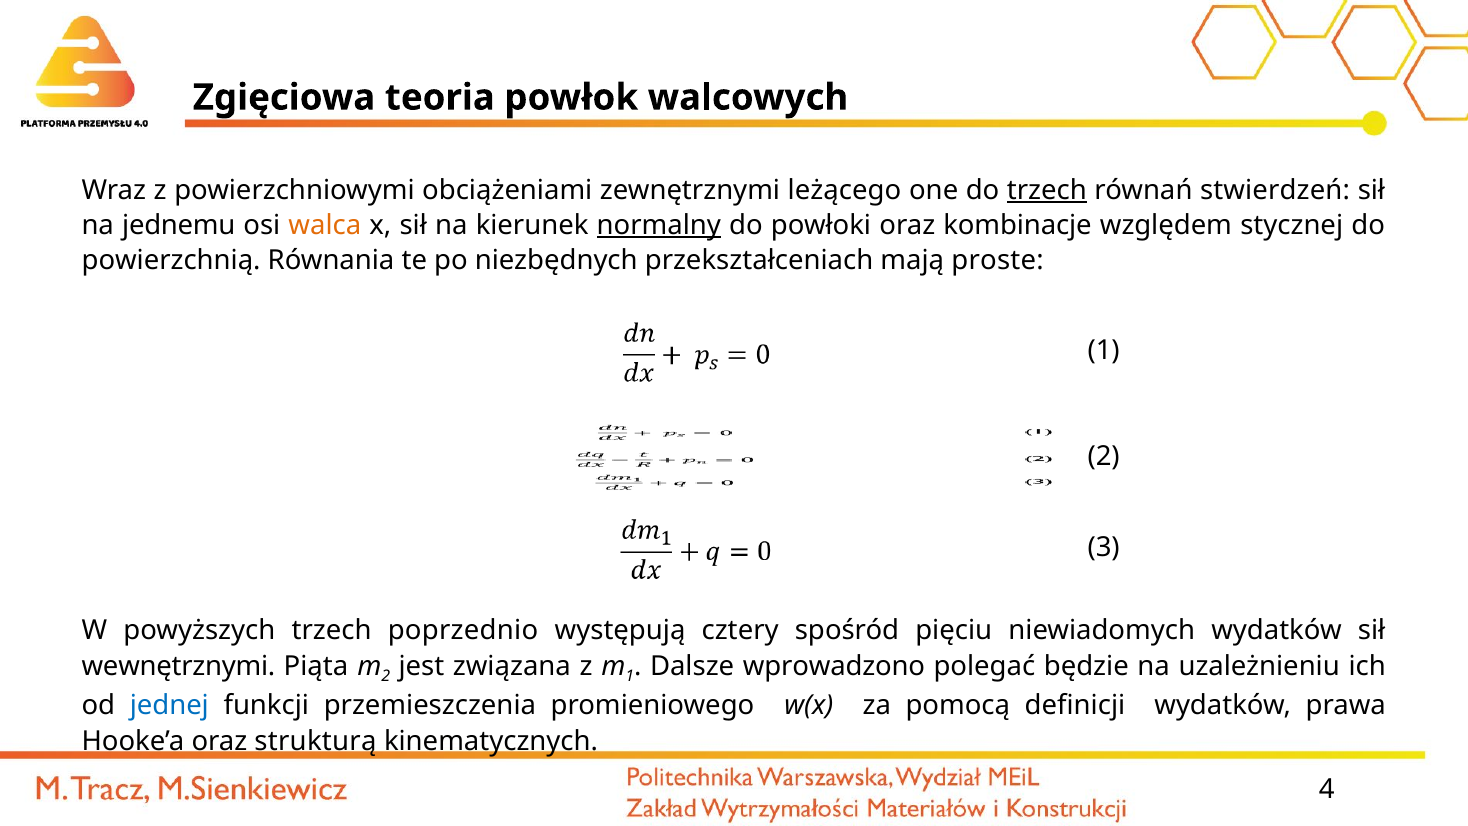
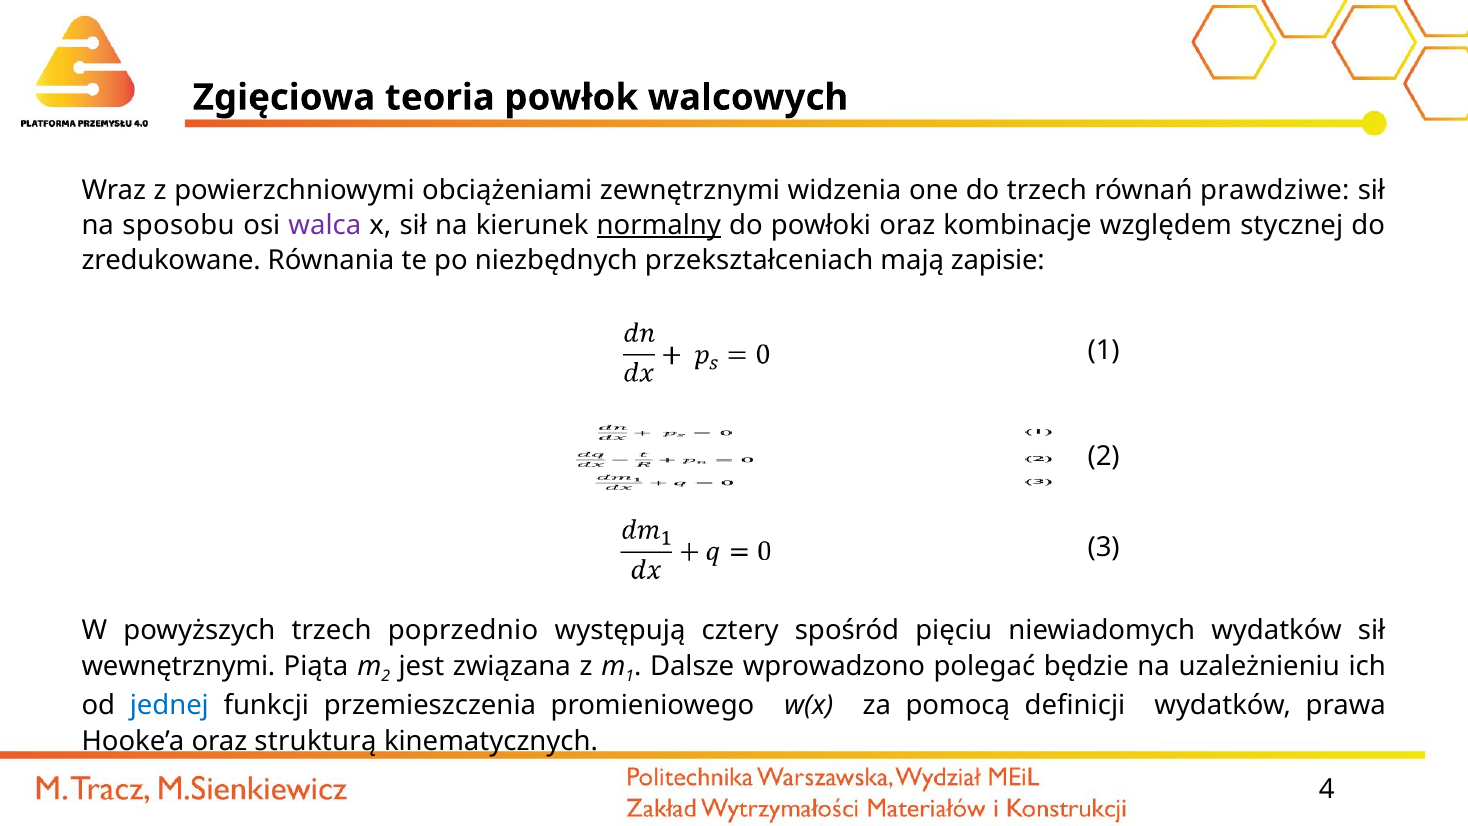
leżącego: leżącego -> widzenia (845, 190)
trzech underline: present -> none (1047, 190)
stwierdzeń: stwierdzeń -> prawdziwe (1275, 190)
jednemu: jednemu -> sposobu (179, 225)
walca colour: orange -> purple (325, 225)
powierzchnią: powierzchnią -> zredukowane (171, 261)
proste: proste -> zapisie (998, 261)
